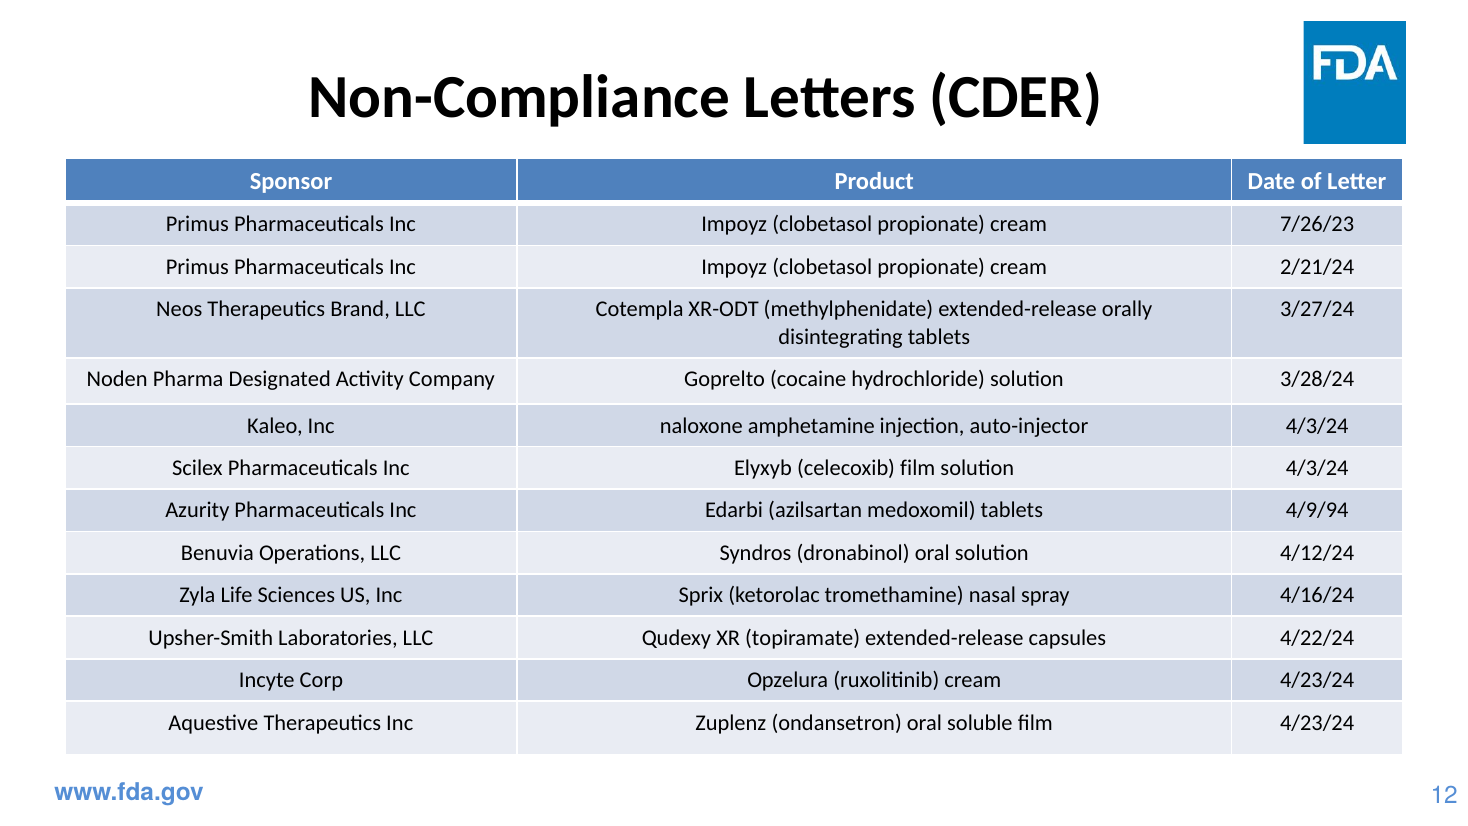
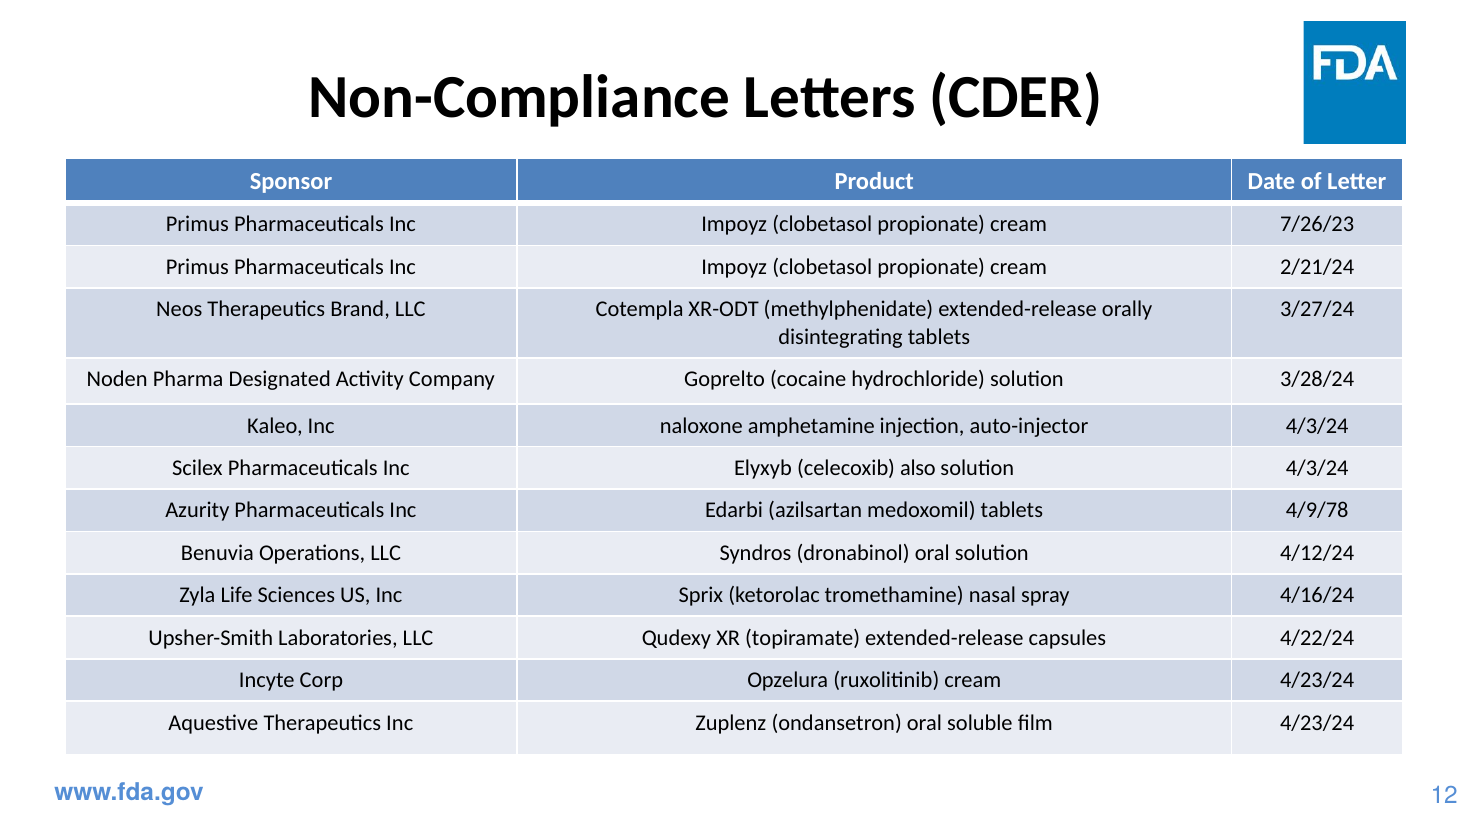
celecoxib film: film -> also (918, 468)
4/9/94: 4/9/94 -> 4/9/78 (1317, 510)
